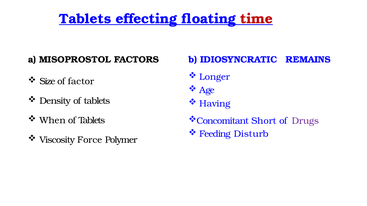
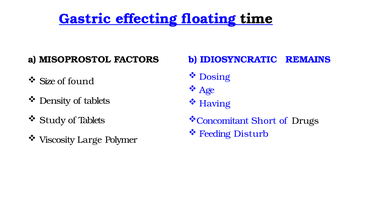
Tablets: Tablets -> Gastric (85, 19)
time colour: red -> black (257, 19)
Longer: Longer -> Dosing (215, 77)
factor: factor -> found (81, 81)
When: When -> Study (53, 121)
Drugs colour: purple -> black (305, 121)
Force: Force -> Large (90, 140)
